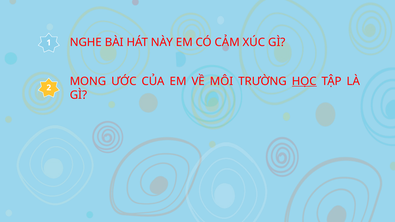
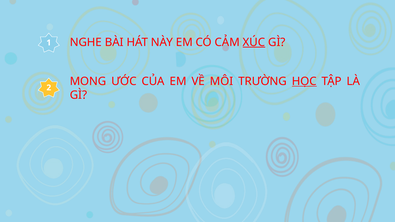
XÚC underline: none -> present (254, 42)
